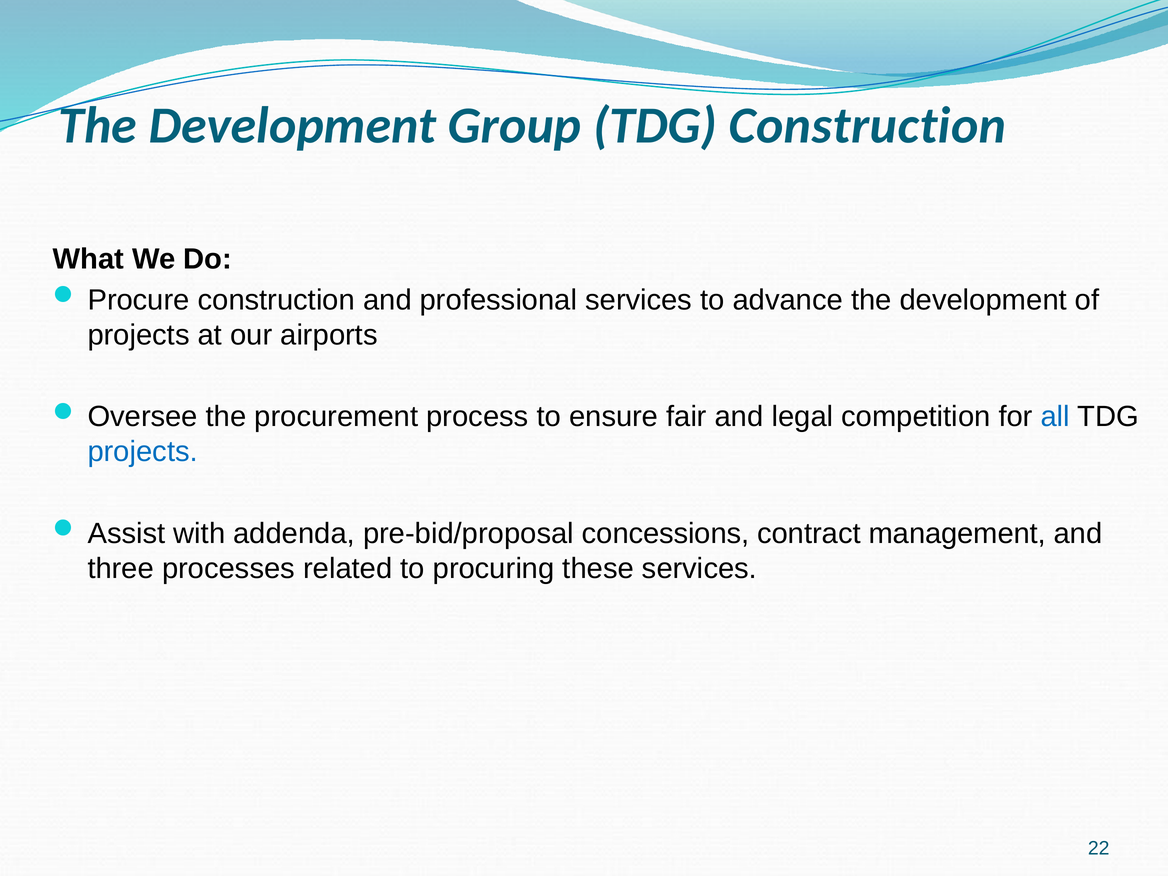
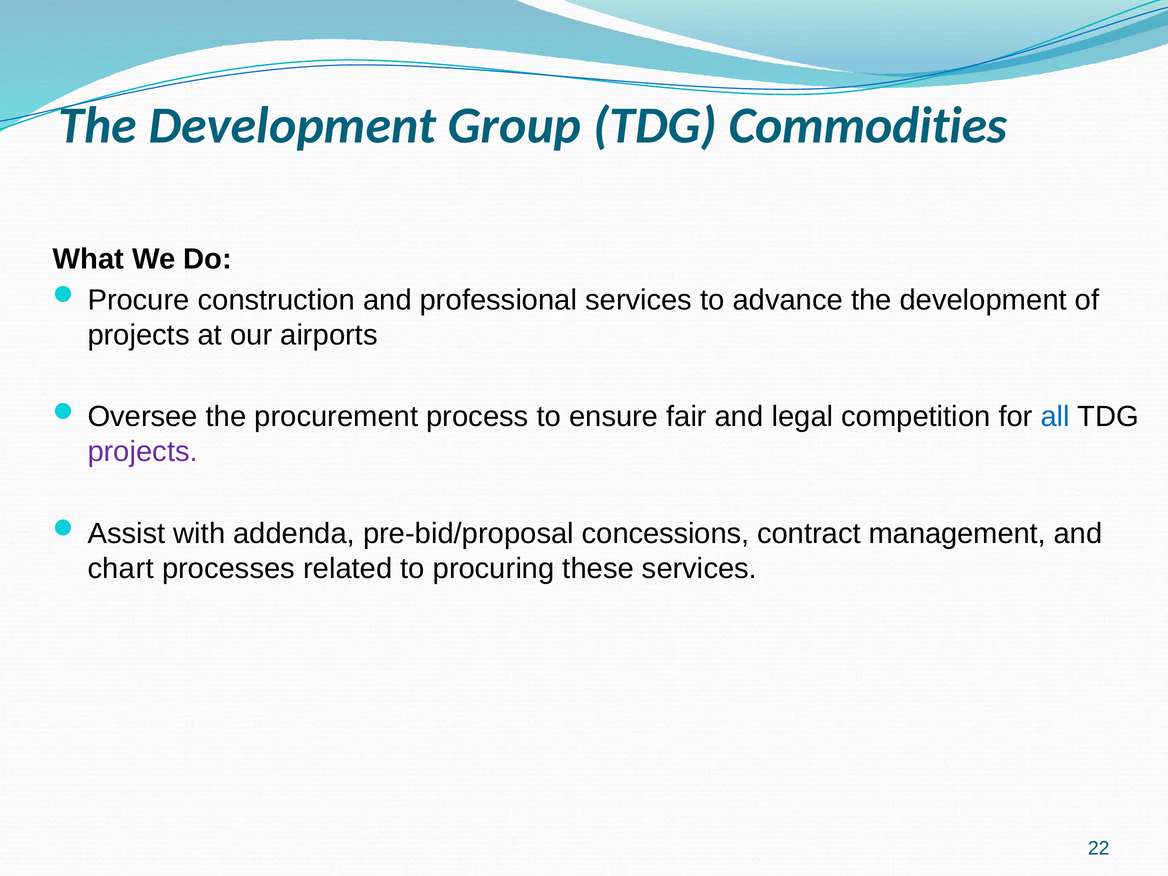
TDG Construction: Construction -> Commodities (868, 125)
projects colour: blue -> purple (143, 452)
three: three -> chart (121, 569)
